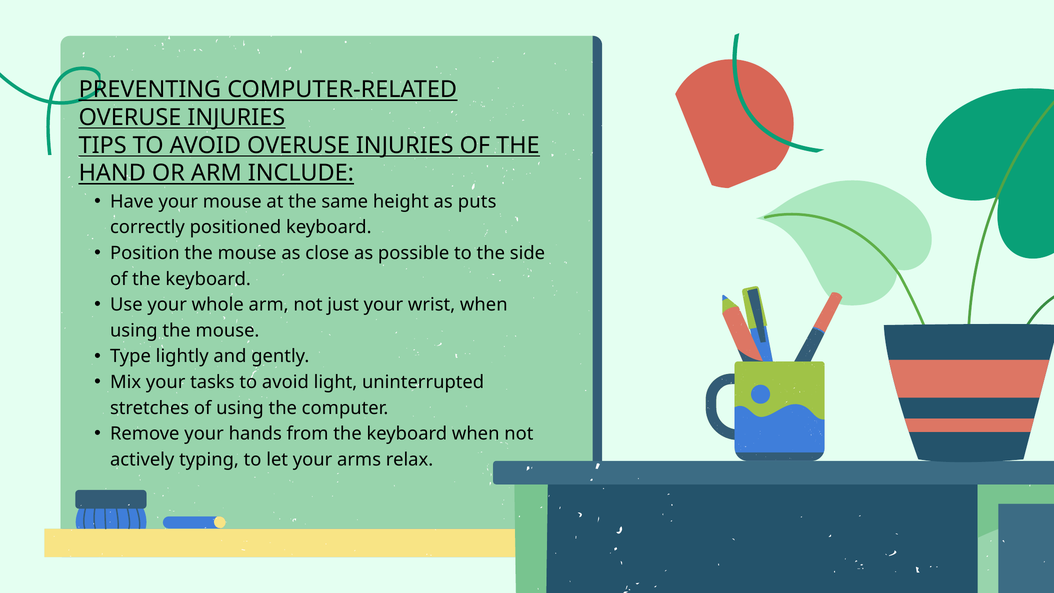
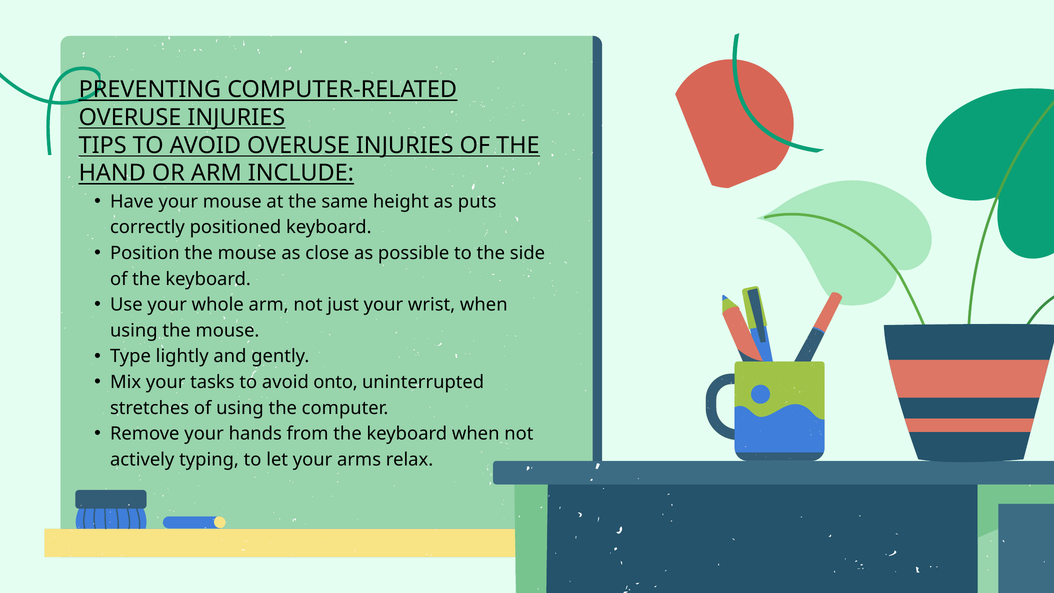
light: light -> onto (336, 382)
